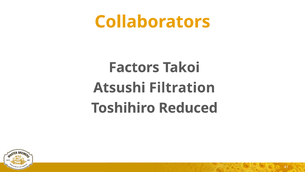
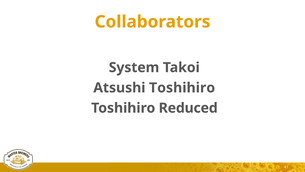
Factors: Factors -> System (134, 67)
Atsushi Filtration: Filtration -> Toshihiro (182, 88)
